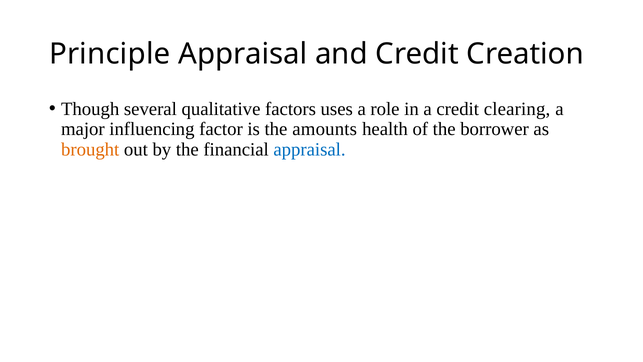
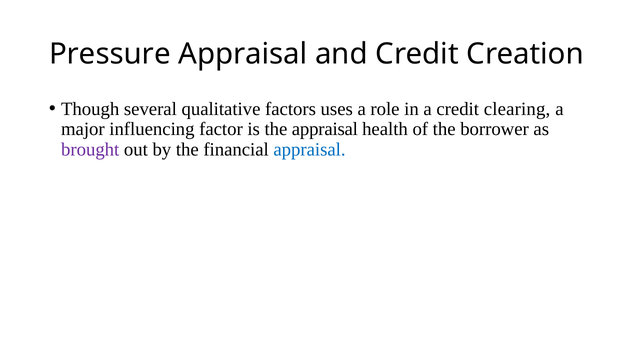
Principle: Principle -> Pressure (110, 54)
the amounts: amounts -> appraisal (325, 129)
brought colour: orange -> purple (90, 149)
